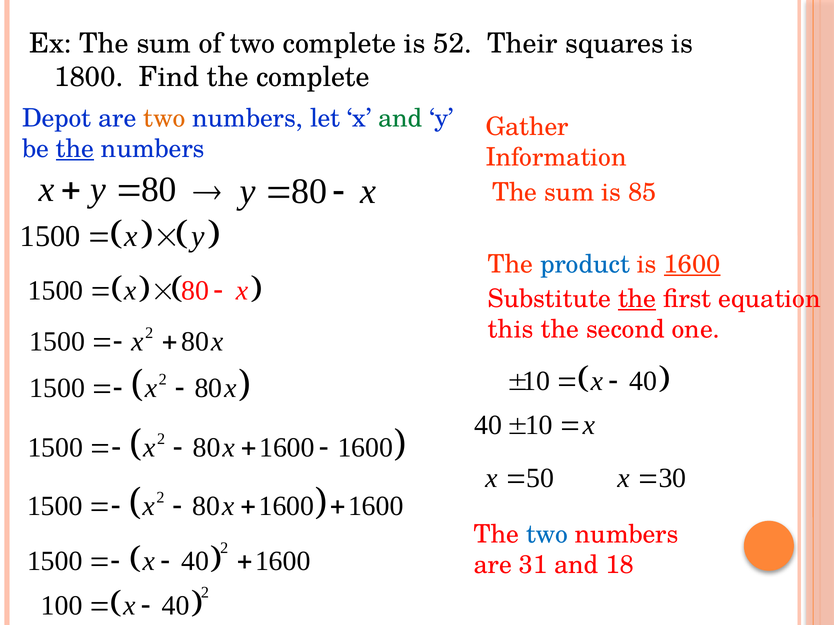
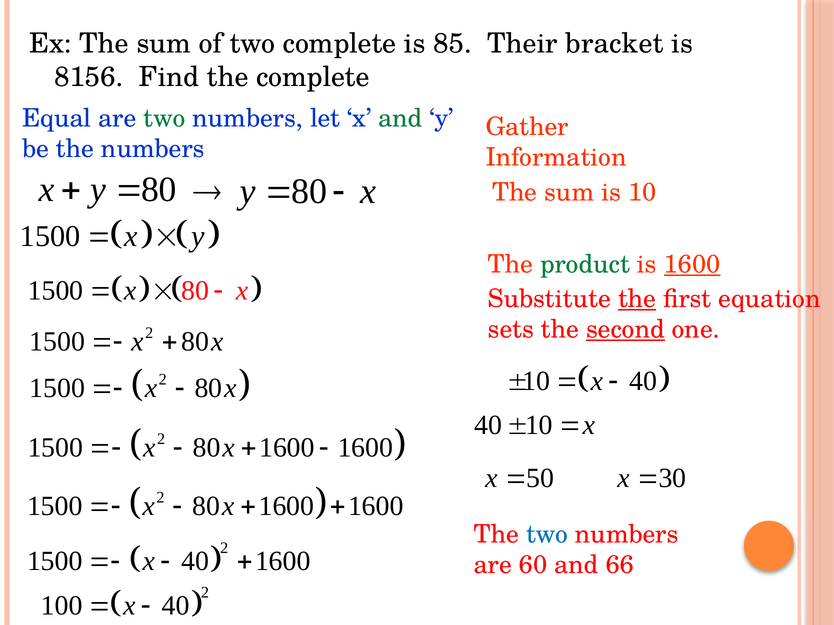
52: 52 -> 85 (453, 44)
squares: squares -> bracket (614, 44)
1800: 1800 -> 8156 (89, 77)
Depot: Depot -> Equal (57, 118)
two colour: orange -> green (164, 118)
the underline: present -> none (75, 149)
is 85: 85 -> 10 (642, 193)
product colour: blue -> green (585, 264)
this: this -> sets (511, 330)
second underline: none -> present (625, 330)
31: 31 -> 60 (533, 565)
18: 18 -> 66 (620, 565)
